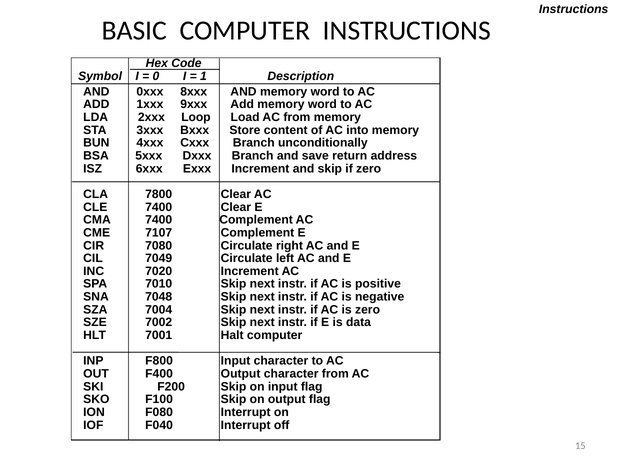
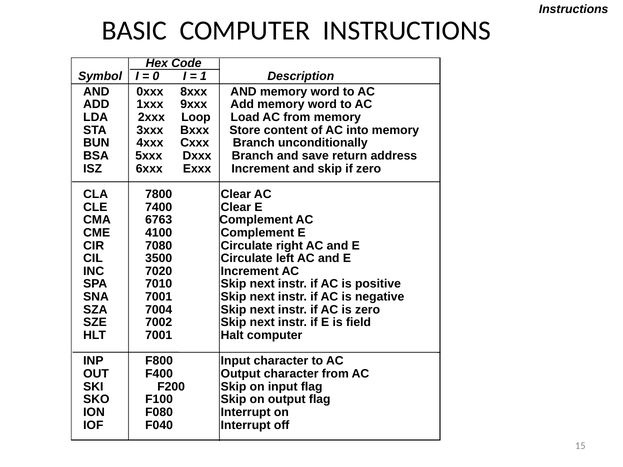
CMA 7400: 7400 -> 6763 (159, 220)
7107: 7107 -> 4100 (159, 233)
7049: 7049 -> 3500 (159, 258)
SNA 7048: 7048 -> 7001 (159, 297)
data: data -> field (359, 323)
